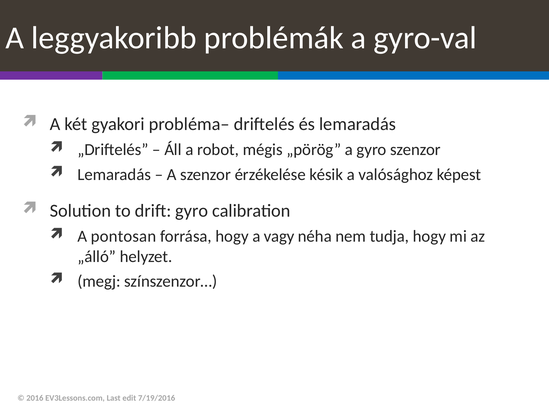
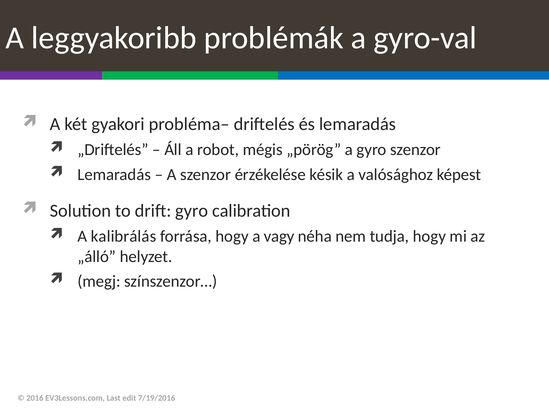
pontosan: pontosan -> kalibrálás (124, 236)
